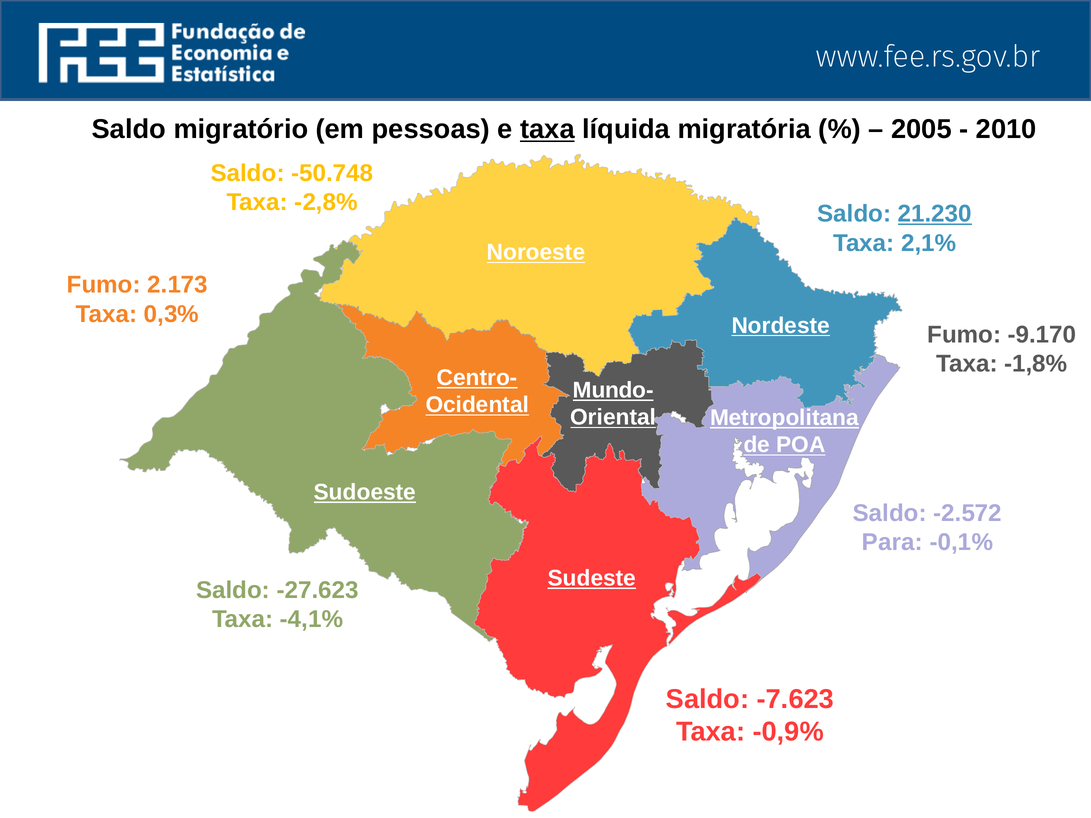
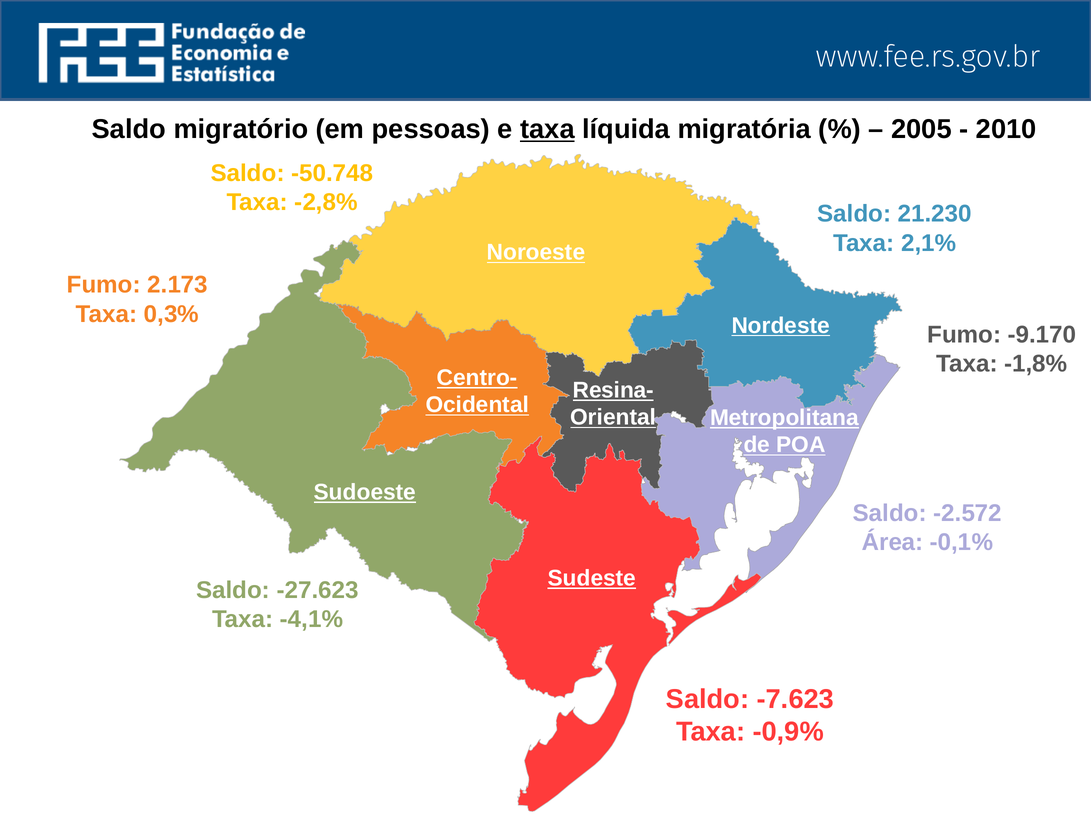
21.230 underline: present -> none (935, 214)
Mundo-: Mundo- -> Resina- (613, 390)
Para: Para -> Área (893, 543)
